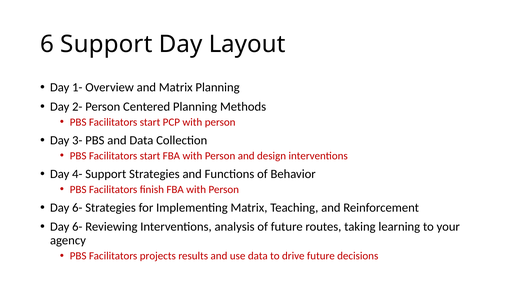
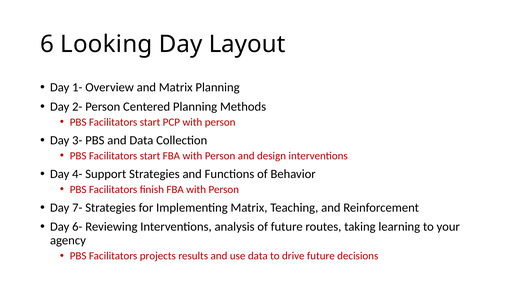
6 Support: Support -> Looking (106, 44)
6-: 6- -> 7- (77, 208)
